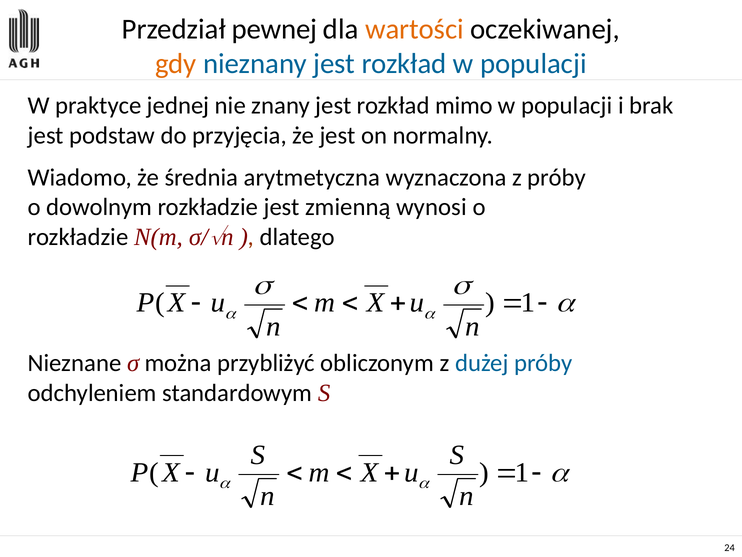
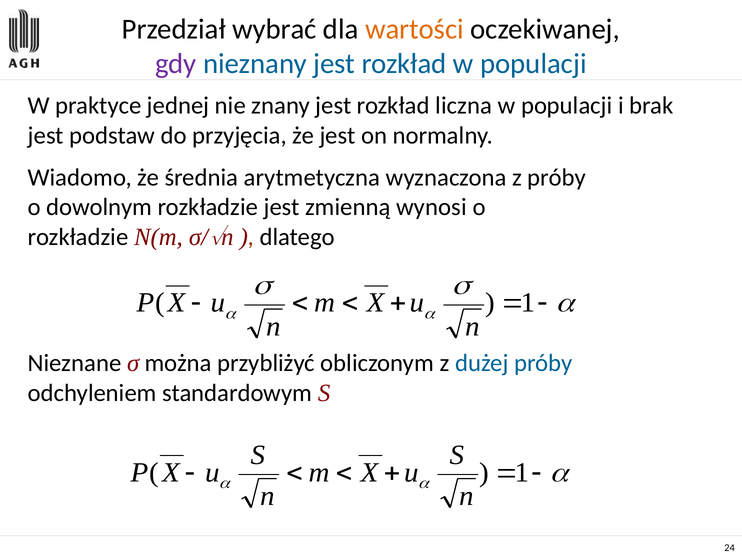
pewnej: pewnej -> wybrać (274, 29)
gdy colour: orange -> purple (176, 64)
mimo: mimo -> liczna (464, 106)
